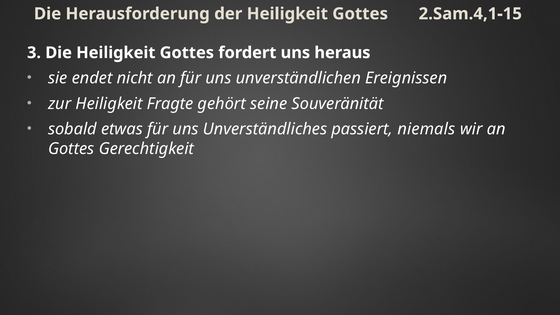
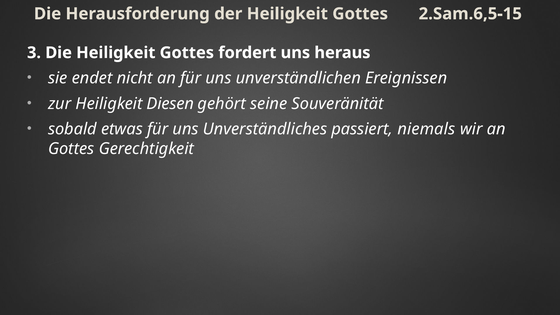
2.Sam.4,1-15: 2.Sam.4,1-15 -> 2.Sam.6,5-15 (470, 14)
Fragte: Fragte -> Diesen (170, 104)
